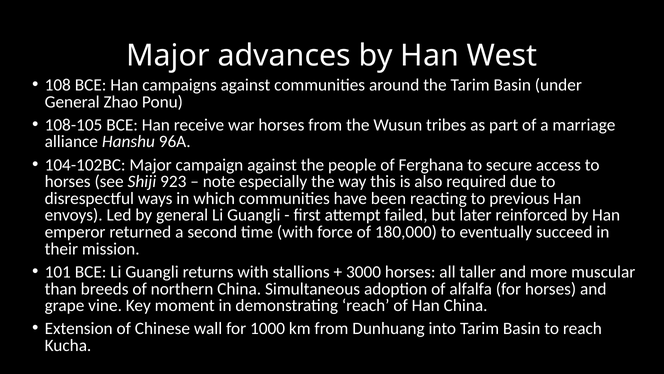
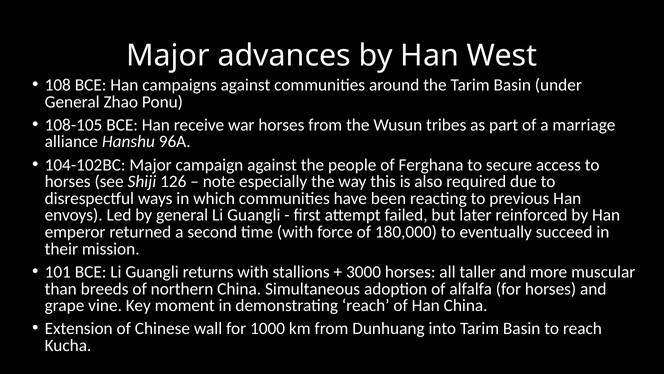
923: 923 -> 126 (173, 181)
